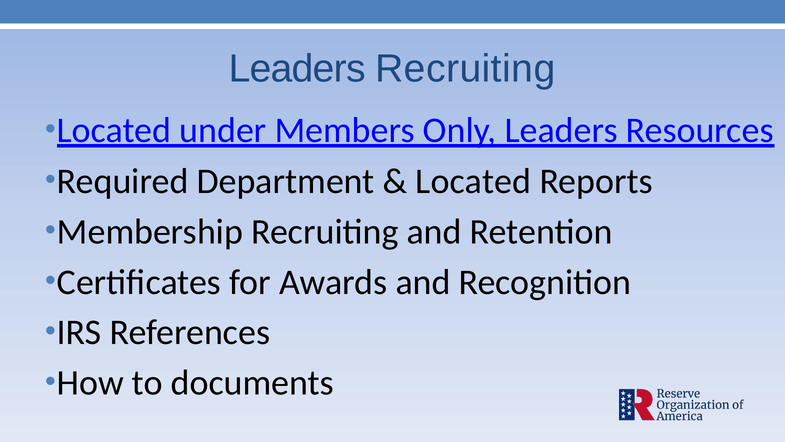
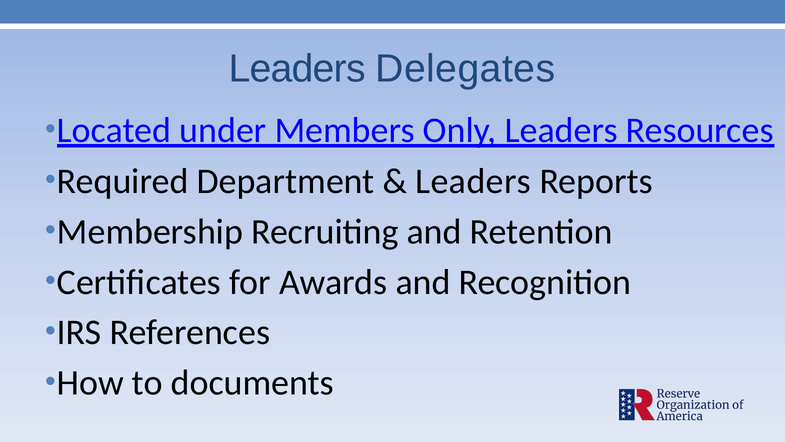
Leaders Recruiting: Recruiting -> Delegates (465, 69)
Located: Located -> Leaders (473, 181)
